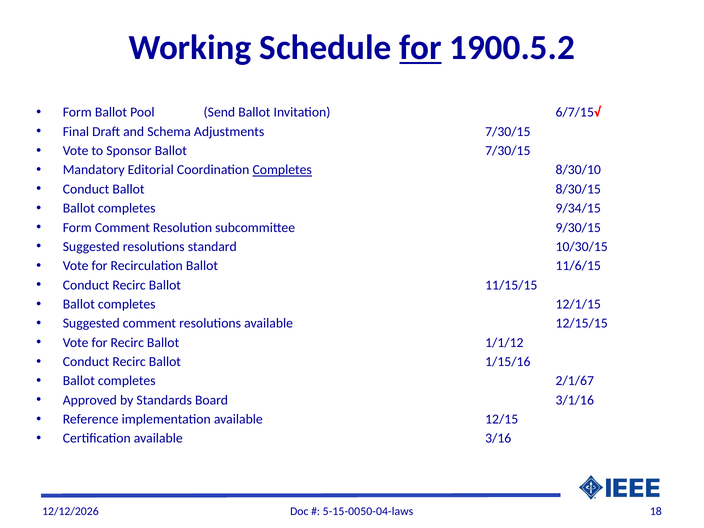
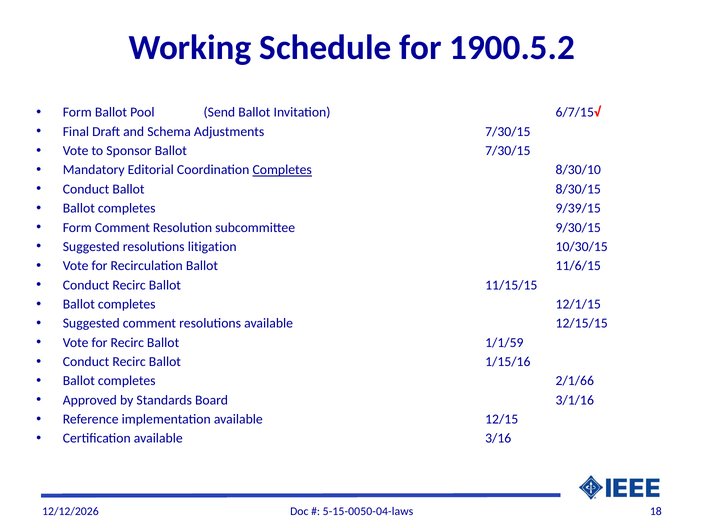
for underline: present -> none (420, 48)
9/34/15: 9/34/15 -> 9/39/15 (578, 208)
standard: standard -> litigation (212, 247)
1/1/12: 1/1/12 -> 1/1/59 (504, 343)
2/1/67: 2/1/67 -> 2/1/66 (575, 381)
